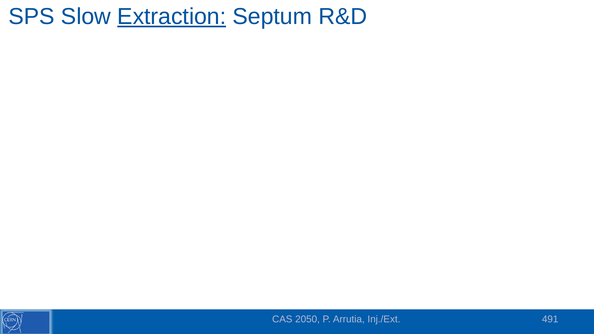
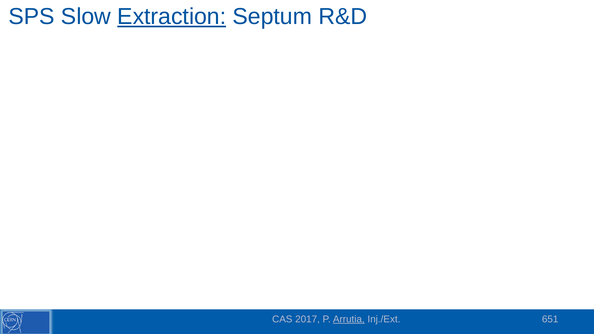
2050: 2050 -> 2017 (308, 319)
Arrutia underline: none -> present (349, 319)
491: 491 -> 651 (550, 319)
